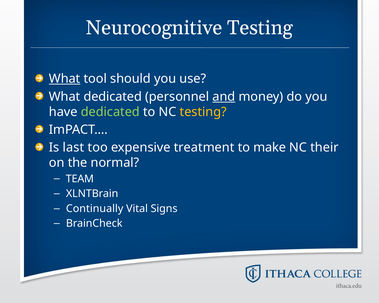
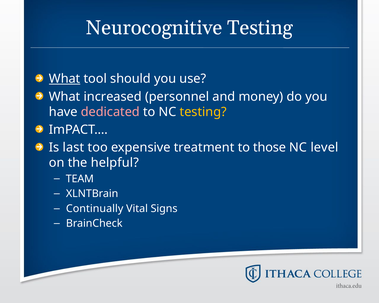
What dedicated: dedicated -> increased (113, 97)
and underline: present -> none (224, 97)
dedicated colour: light green -> pink (110, 112)
make: make -> those (270, 148)
their: their -> level (324, 148)
normal: normal -> helpful (115, 163)
